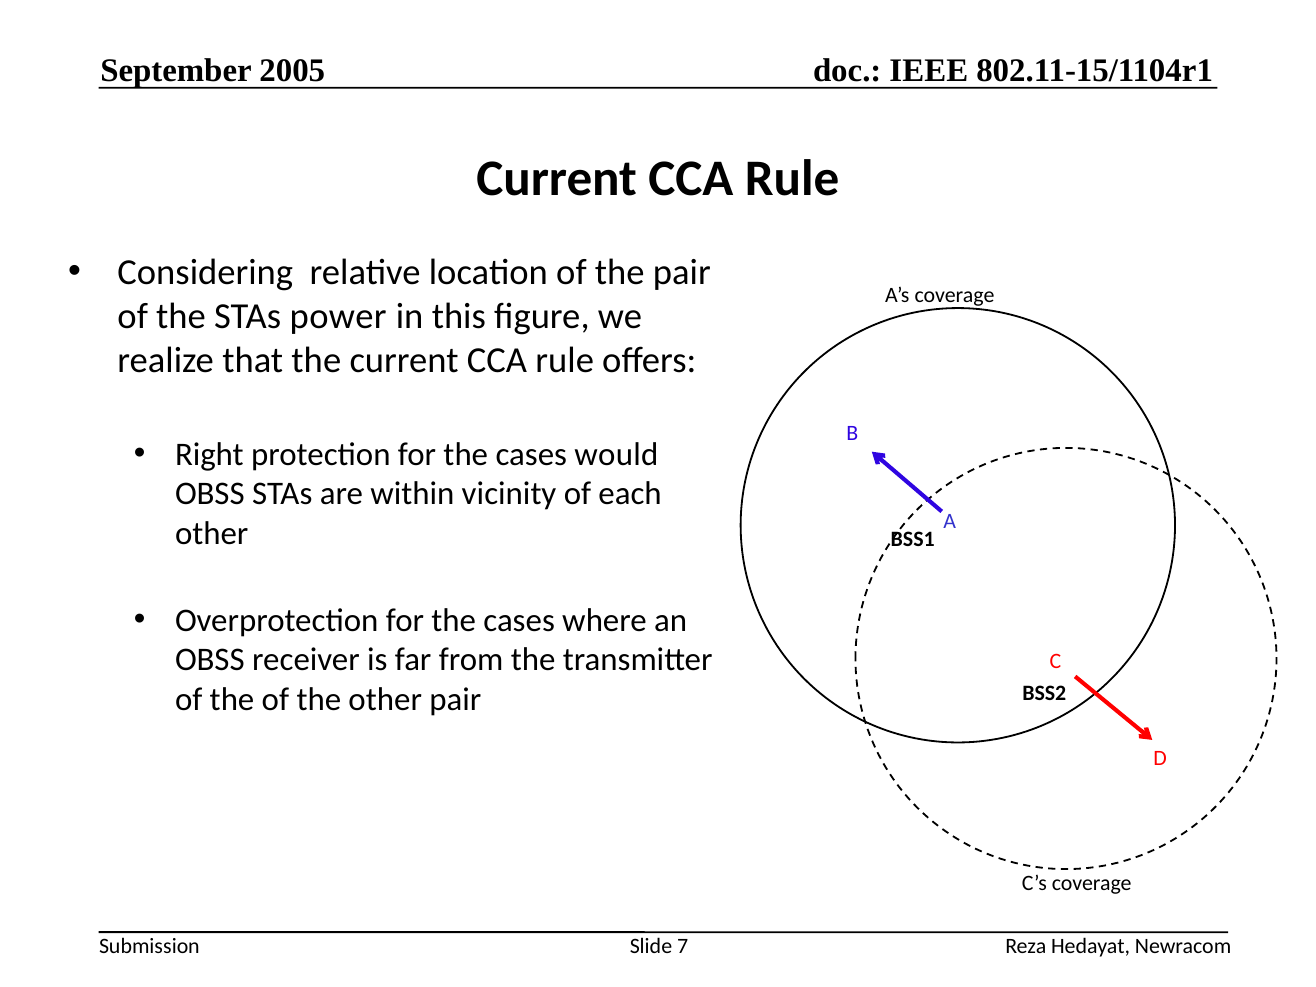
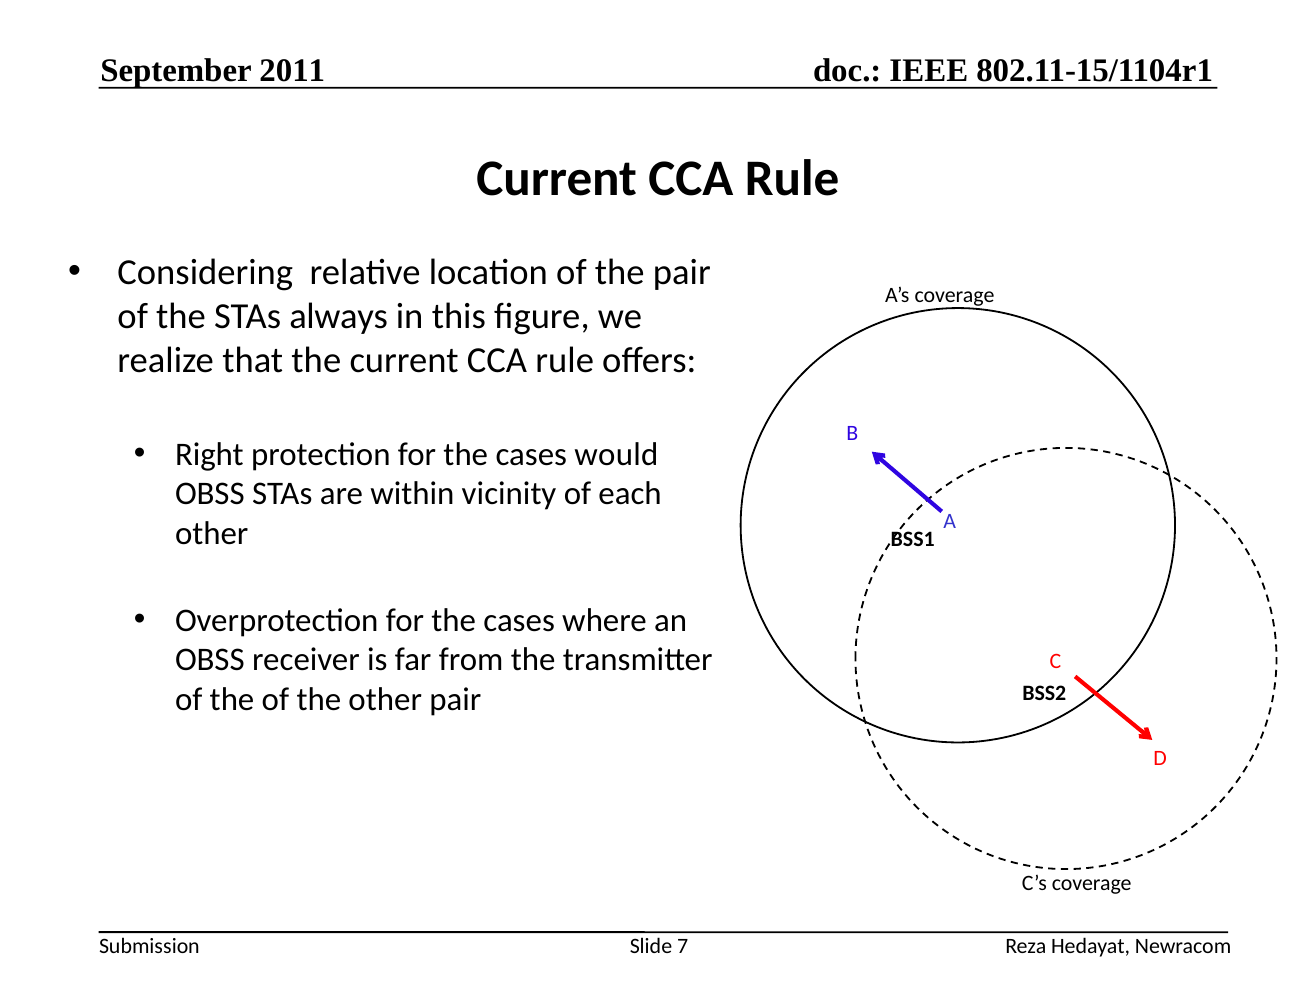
2005: 2005 -> 2011 (292, 70)
power: power -> always (339, 316)
